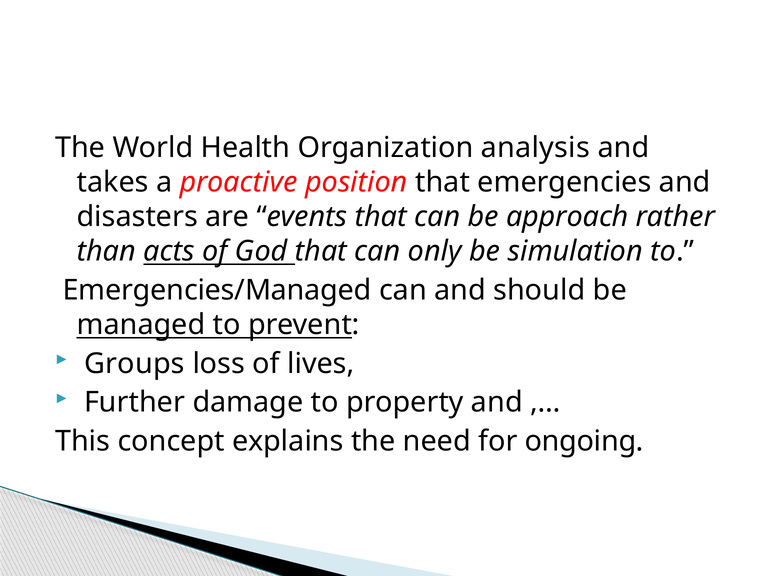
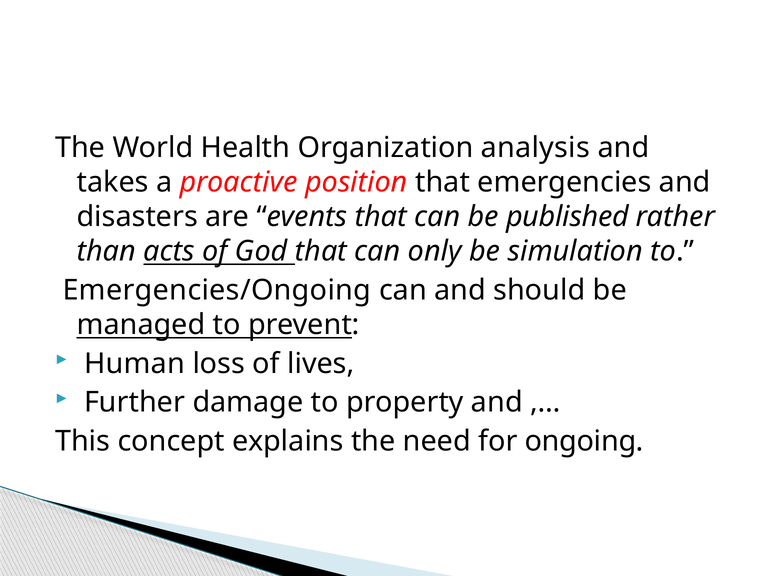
approach: approach -> published (567, 217)
Emergencies/Managed: Emergencies/Managed -> Emergencies/Ongoing (217, 290)
Groups: Groups -> Human (134, 364)
